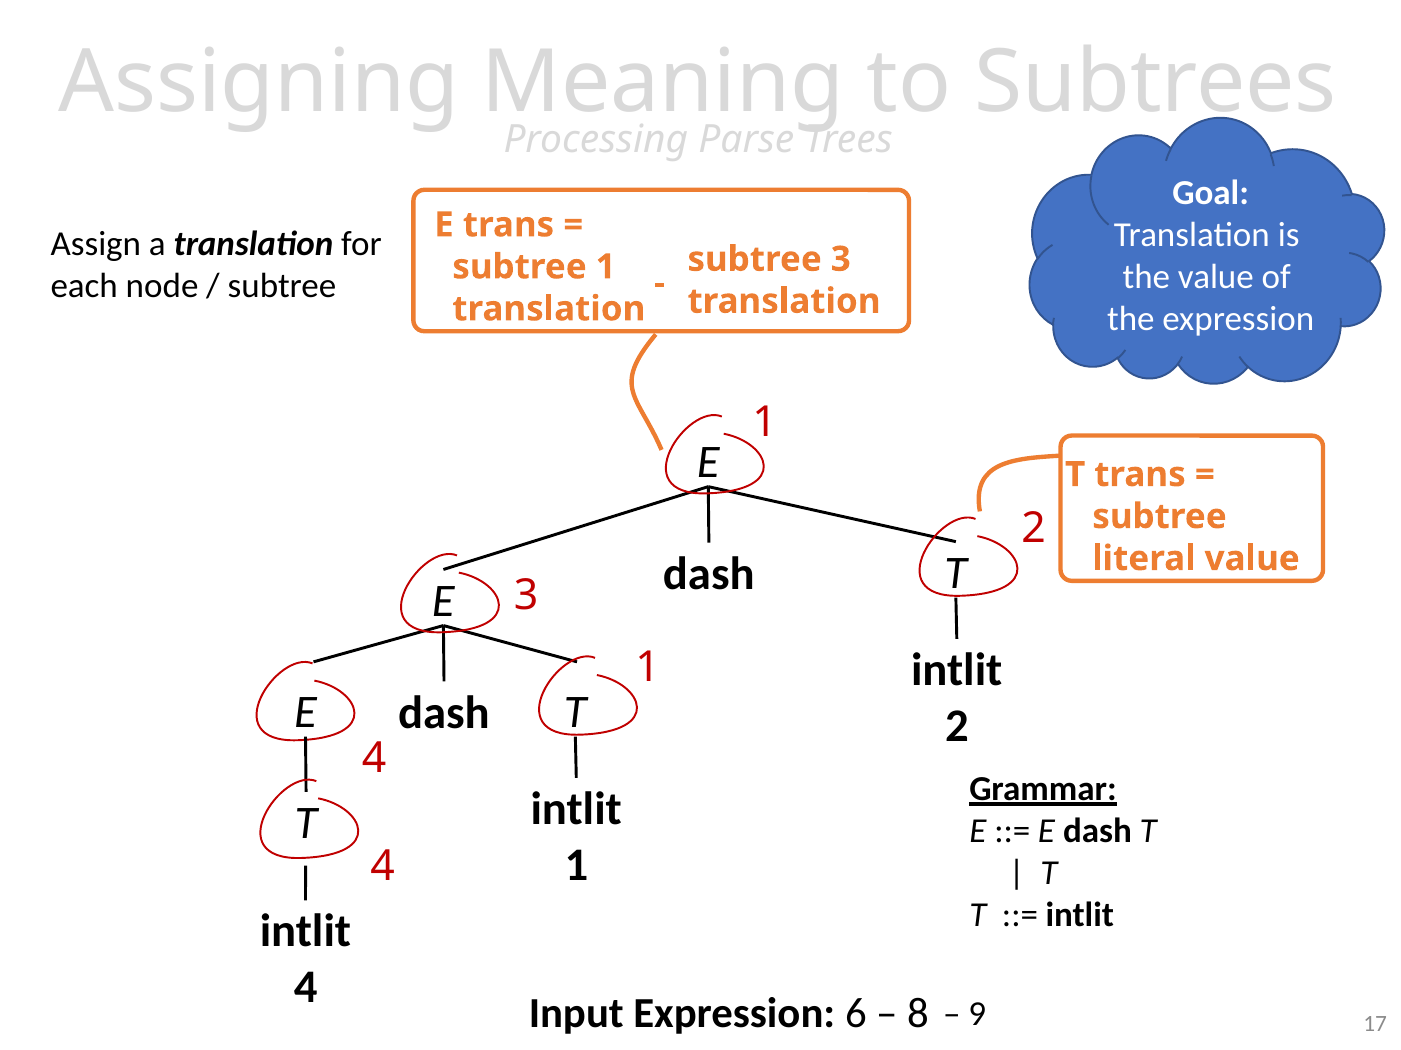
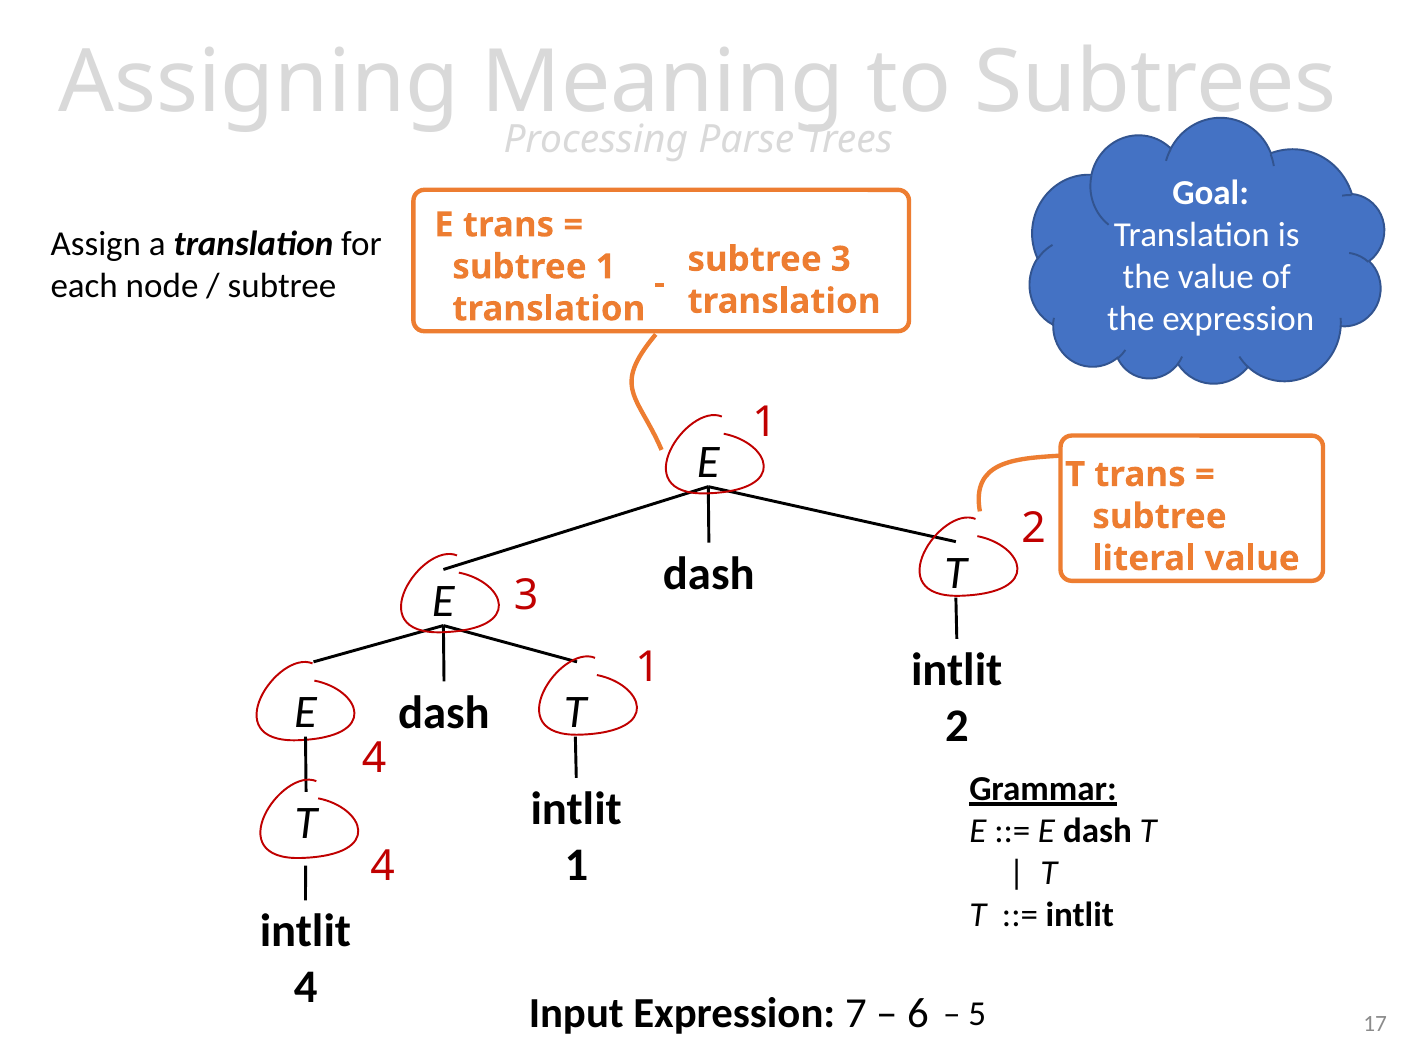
6: 6 -> 7 (856, 1014)
8: 8 -> 6 (918, 1014)
9: 9 -> 5 (977, 1015)
